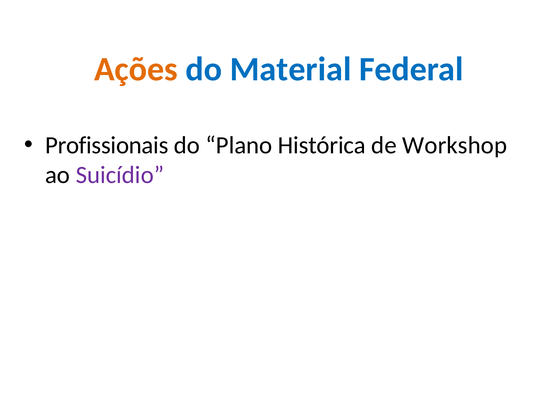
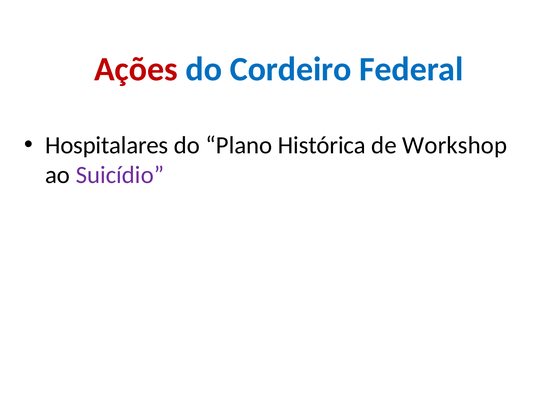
Ações colour: orange -> red (136, 69)
Material: Material -> Cordeiro (291, 69)
Profissionais: Profissionais -> Hospitalares (107, 145)
